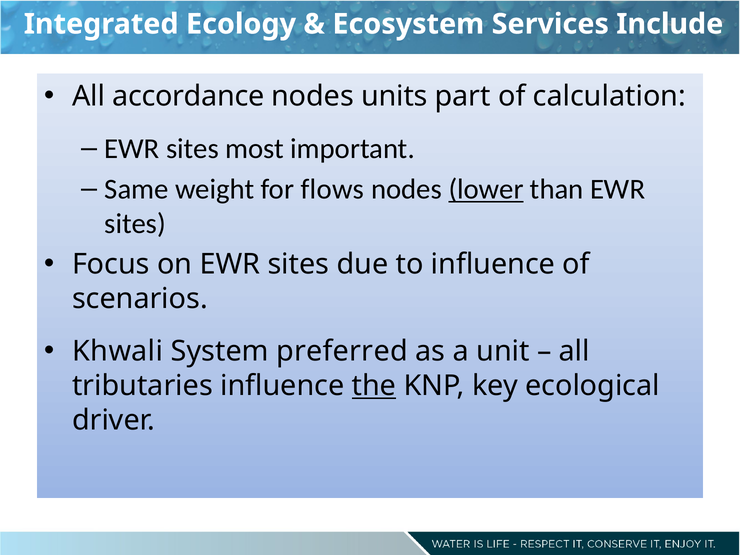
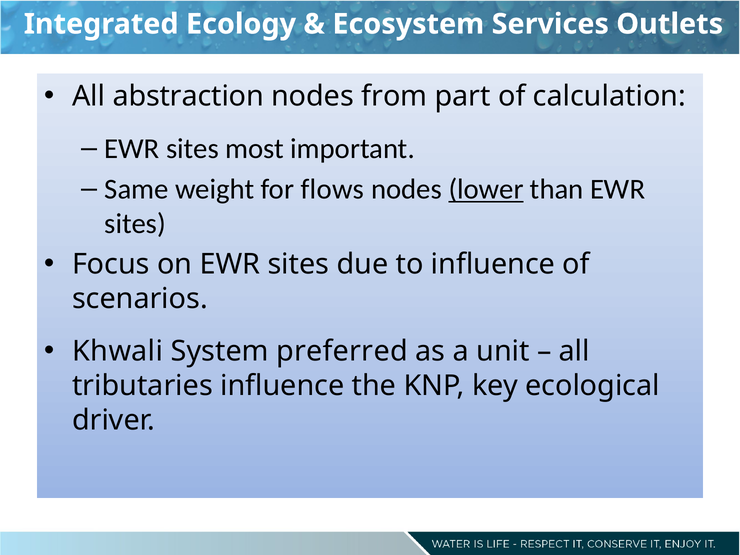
Include: Include -> Outlets (670, 24)
accordance: accordance -> abstraction (188, 96)
units: units -> from (394, 96)
the underline: present -> none (374, 386)
